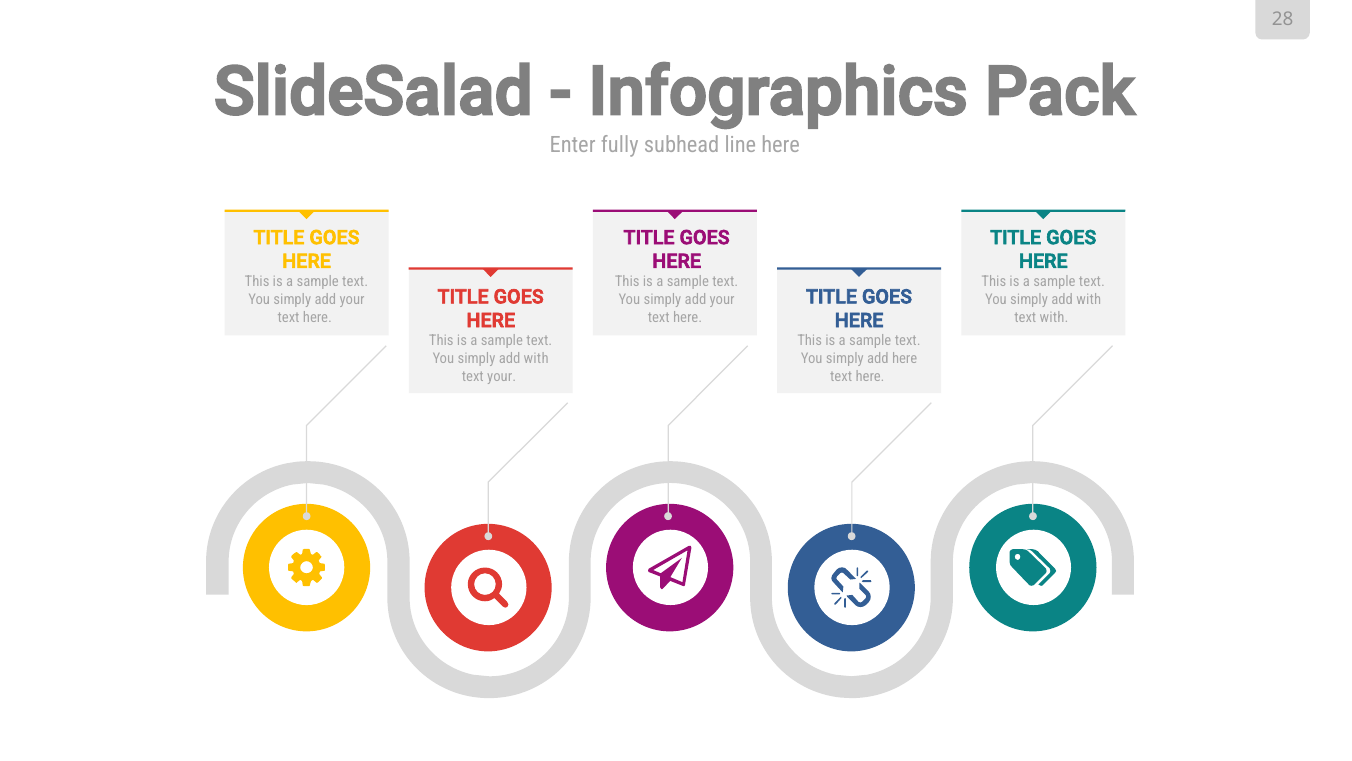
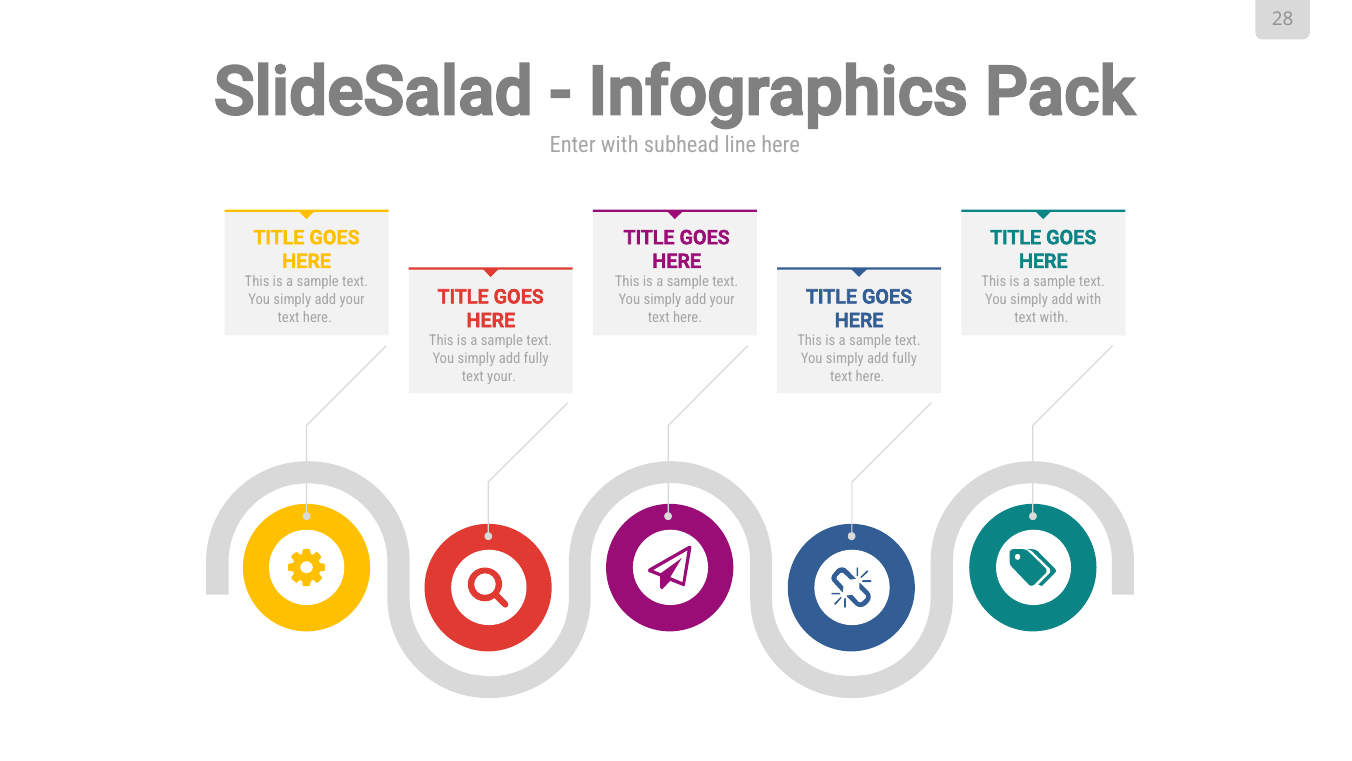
Enter fully: fully -> with (620, 145)
with: with -> fully (536, 358)
here: here -> fully (905, 358)
